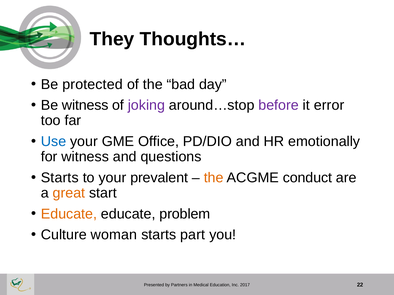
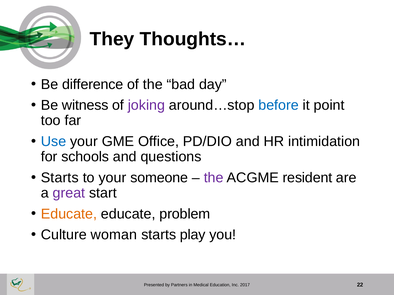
protected: protected -> difference (93, 84)
before colour: purple -> blue (279, 105)
error: error -> point (329, 105)
emotionally: emotionally -> intimidation (324, 142)
for witness: witness -> schools (85, 157)
prevalent: prevalent -> someone (159, 178)
the colour: orange -> purple (214, 178)
conduct: conduct -> resident (307, 178)
great colour: orange -> purple (69, 193)
part: part -> play (193, 235)
